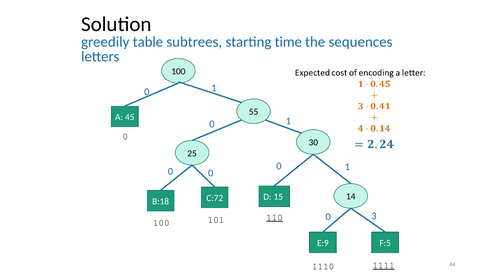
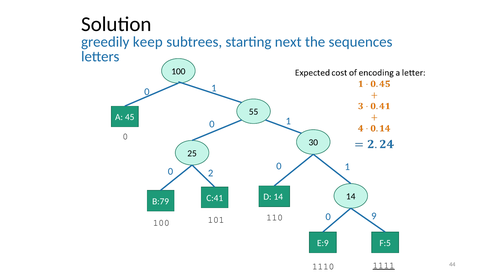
table: table -> keep (148, 42)
time: time -> next (288, 42)
0: 0 -> 2 (211, 173)
D 15: 15 -> 14 (278, 197)
C:72: C:72 -> C:41 (215, 198)
B:18: B:18 -> B:79 (161, 202)
3: 3 -> 9 (374, 216)
110 underline: present -> none (275, 218)
